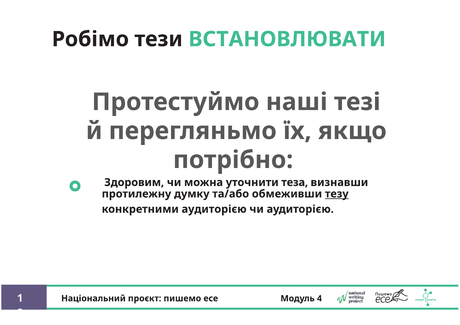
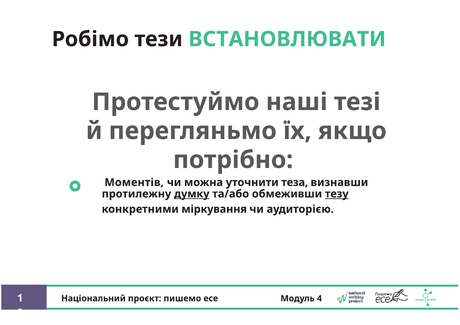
Здоровим: Здоровим -> Моментів (134, 182)
думку underline: none -> present (192, 194)
конкретними аудиторією: аудиторією -> міркування (214, 209)
